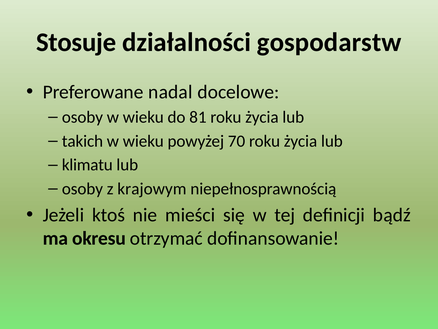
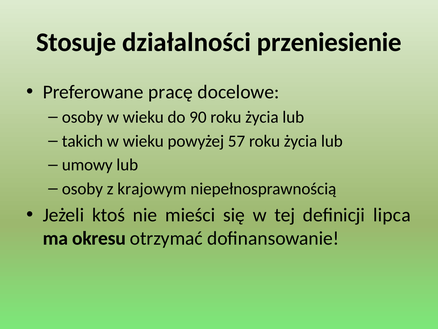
gospodarstw: gospodarstw -> przeniesienie (329, 42)
nadal: nadal -> pracę (170, 92)
81: 81 -> 90 (198, 117)
70: 70 -> 57 (237, 141)
klimatu: klimatu -> umowy (87, 165)
bądź: bądź -> lipca (392, 215)
